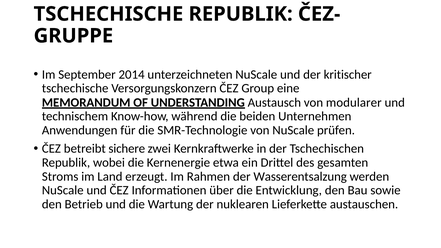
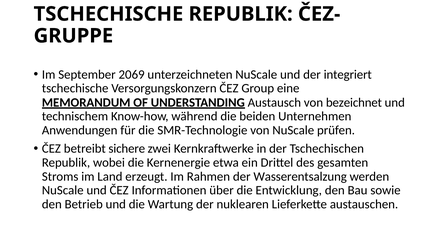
2014: 2014 -> 2069 (132, 75)
kritischer: kritischer -> integriert (348, 75)
modularer: modularer -> bezeichnet (354, 102)
